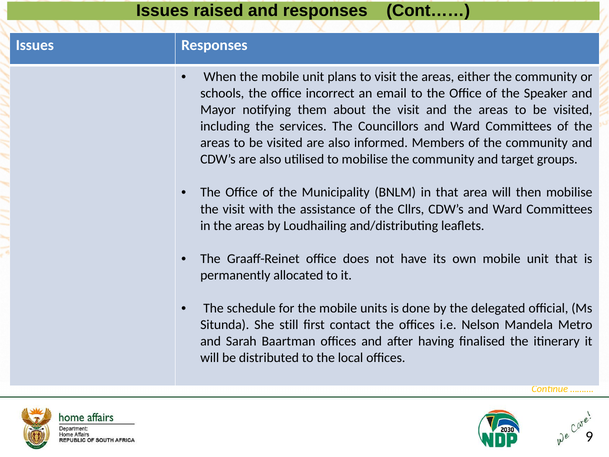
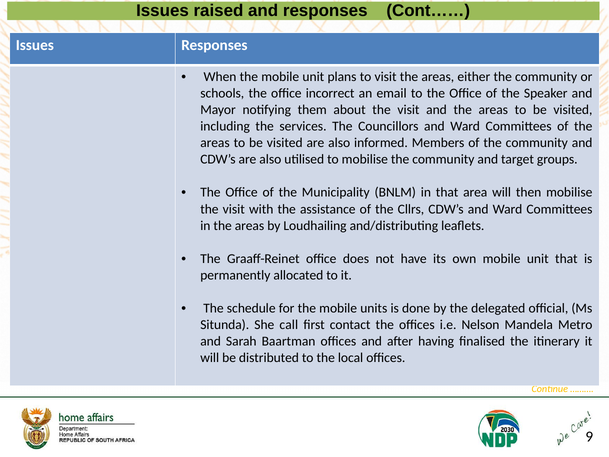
still: still -> call (289, 325)
